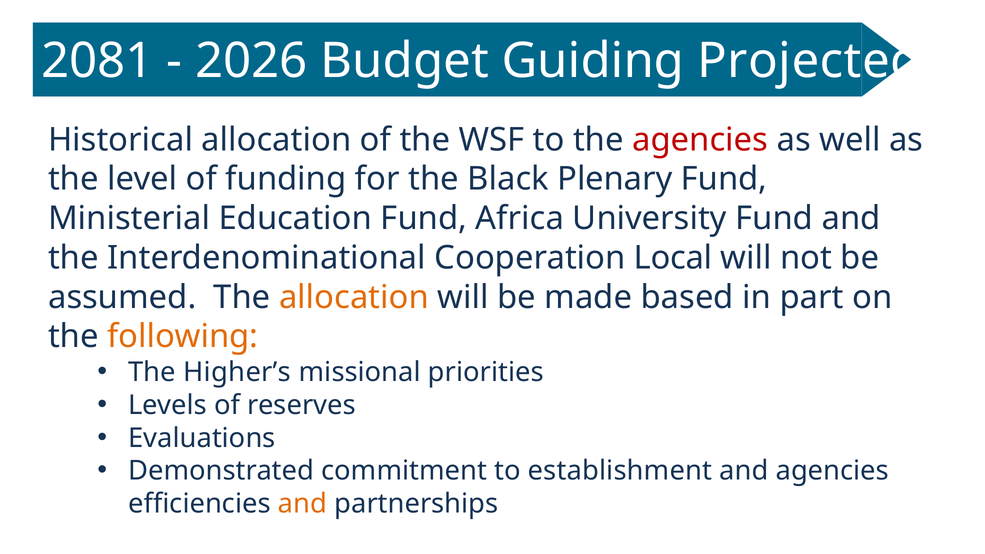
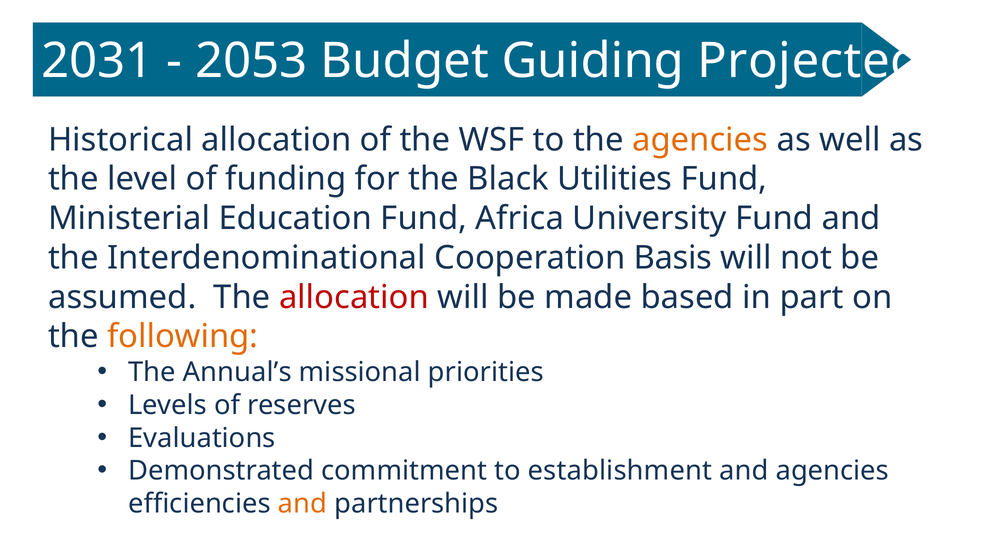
2081: 2081 -> 2031 (97, 61)
2026: 2026 -> 2053 (251, 61)
agencies colour: red -> orange (700, 140)
Plenary: Plenary -> Utilities (615, 179)
Local: Local -> Basis (673, 258)
allocation colour: orange -> red (354, 297)
Higher’s: Higher’s -> Annual’s (237, 372)
